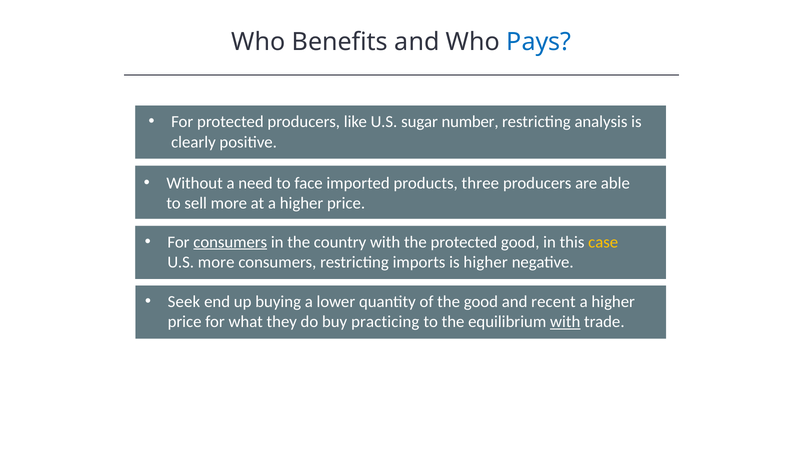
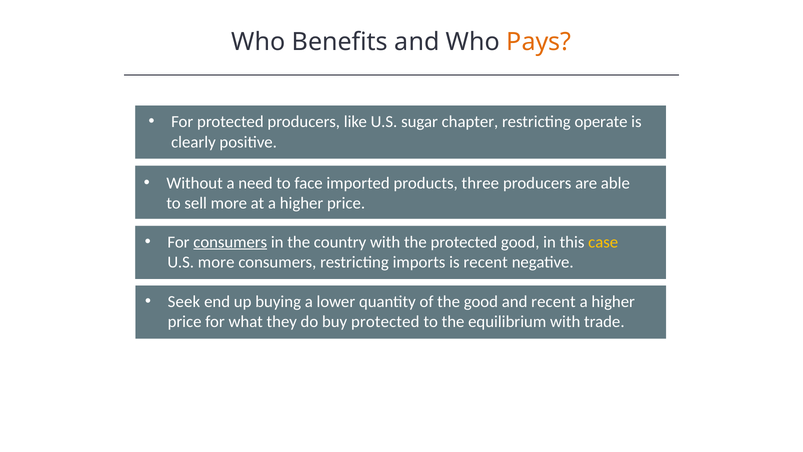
Pays colour: blue -> orange (539, 42)
number: number -> chapter (470, 122)
analysis: analysis -> operate (601, 122)
is higher: higher -> recent (486, 262)
buy practicing: practicing -> protected (385, 322)
with underline: present -> none (565, 322)
